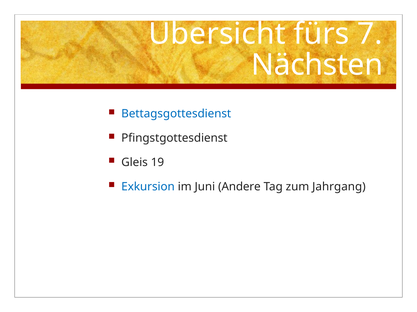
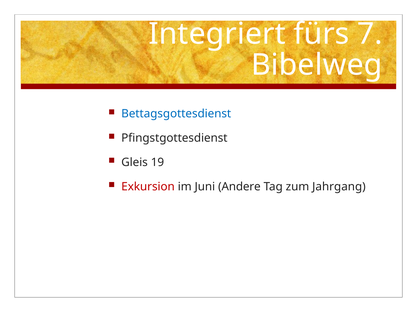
Übersicht: Übersicht -> Integriert (217, 34)
Nächsten: Nächsten -> Bibelweg (317, 65)
Exkursion colour: blue -> red (148, 187)
